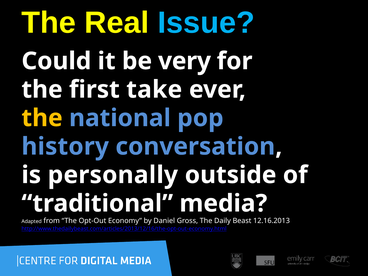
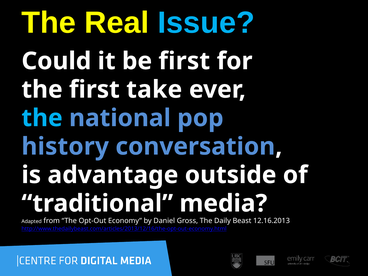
be very: very -> first (184, 61)
the colour: yellow -> light blue (42, 118)
personally: personally -> advantage (113, 175)
